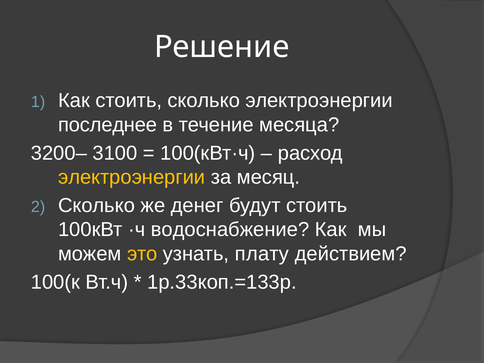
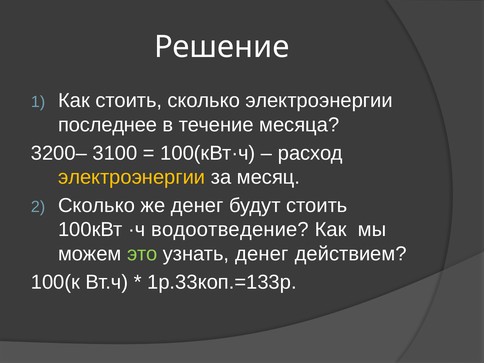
водоснабжение: водоснабжение -> водоотведение (230, 230)
это colour: yellow -> light green (142, 254)
узнать плату: плату -> денег (262, 254)
